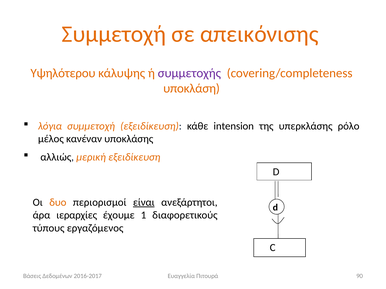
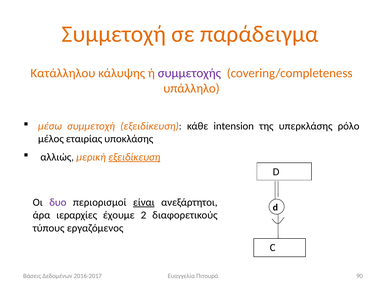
απεικόνισης: απεικόνισης -> παράδειγμα (259, 34)
Υψηλότερου: Υψηλότερου -> Κατάλληλου (63, 73)
υποκλάση: υποκλάση -> υπάλληλο (191, 89)
λόγια: λόγια -> μέσω (50, 126)
κανέναν: κανέναν -> εταιρίας (84, 139)
εξειδίκευση underline: none -> present (134, 157)
δυο colour: orange -> purple (58, 203)
1: 1 -> 2 (143, 215)
